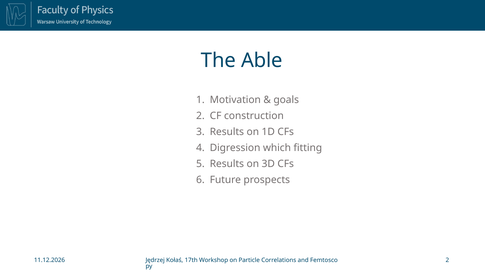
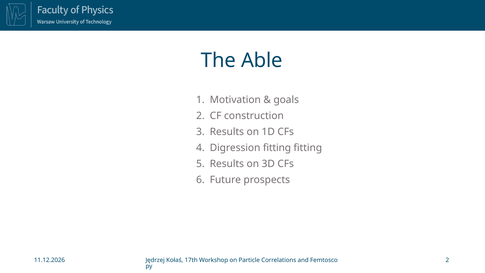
Digression which: which -> fitting (277, 148)
